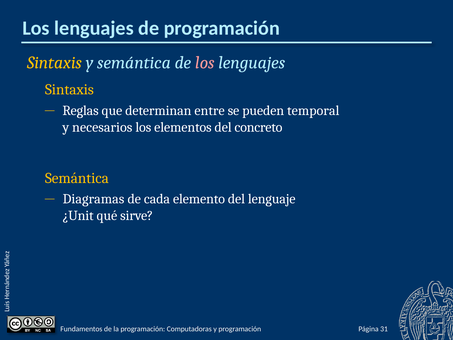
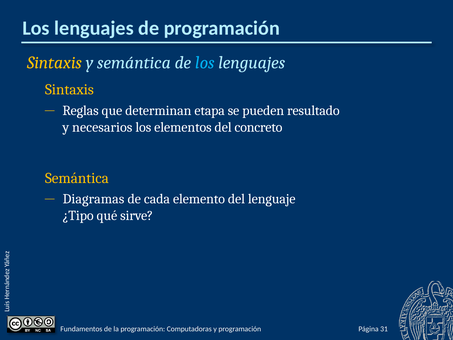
los colour: pink -> light blue (205, 63)
entre: entre -> etapa (210, 111)
temporal: temporal -> resultado (313, 111)
¿Unit: ¿Unit -> ¿Tipo (78, 216)
